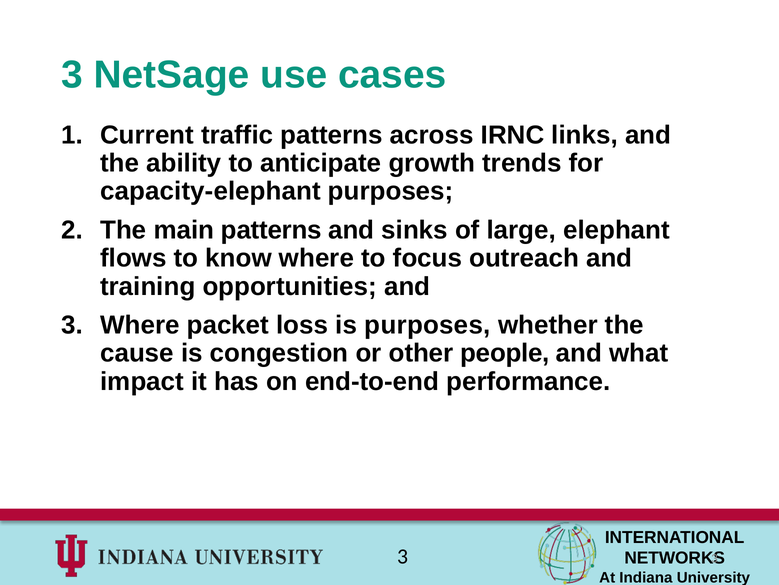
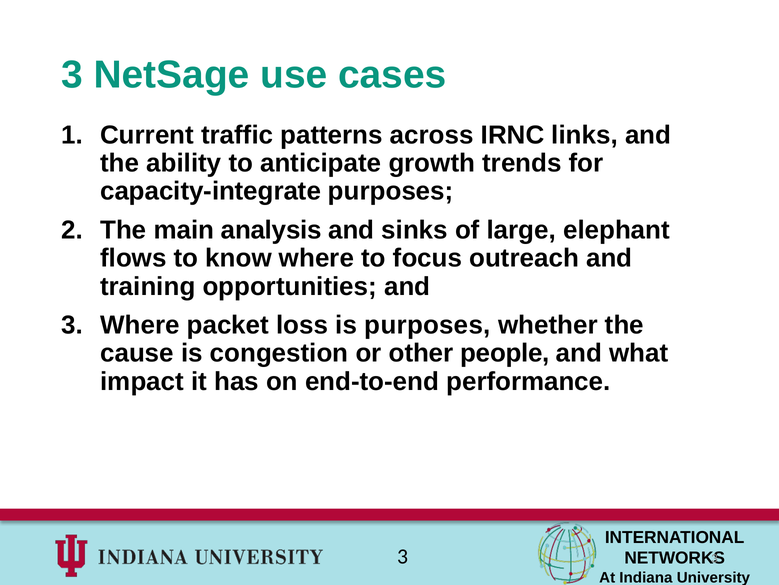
capacity-elephant: capacity-elephant -> capacity-integrate (211, 191)
main patterns: patterns -> analysis (271, 230)
